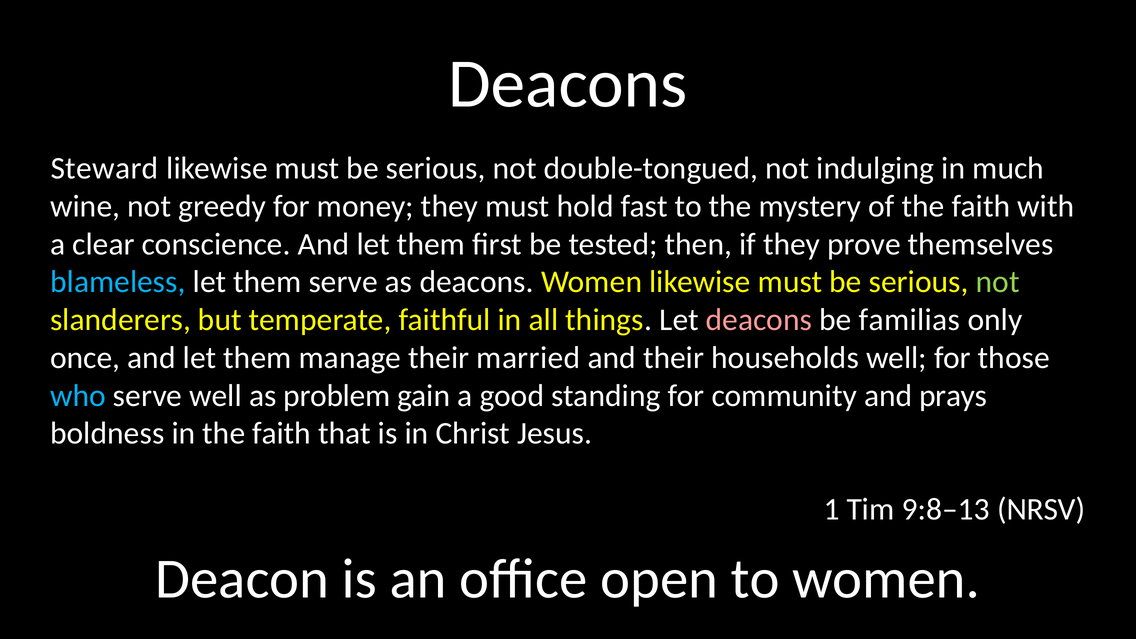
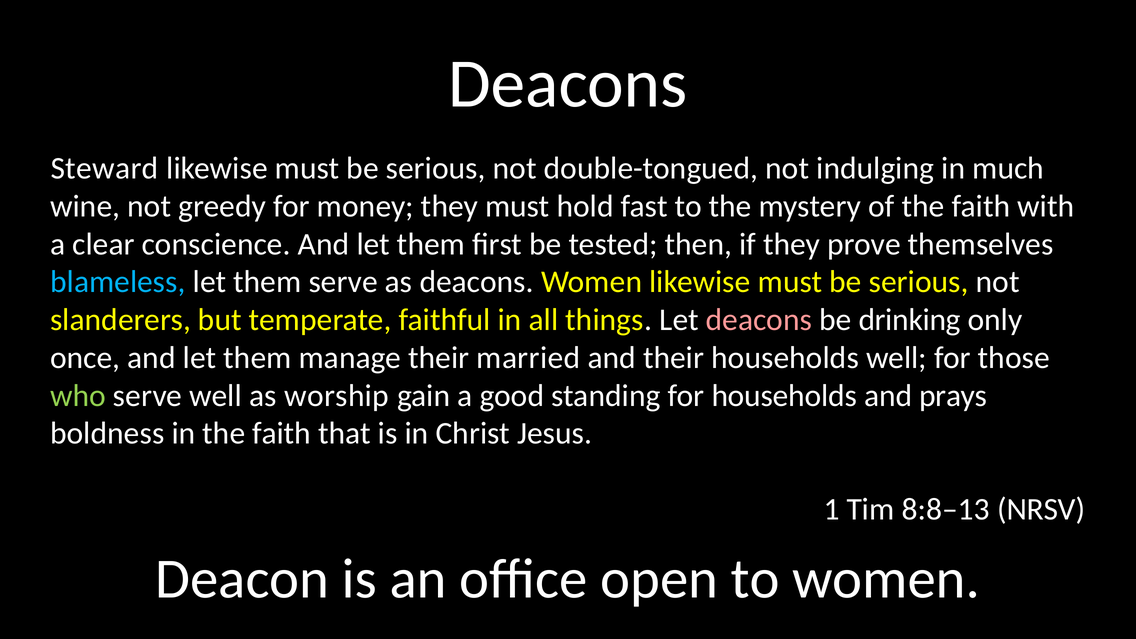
not colour: light green -> white (998, 282)
familias: familias -> drinking (910, 320)
who colour: light blue -> light green (78, 396)
problem: problem -> worship (337, 396)
for community: community -> households (784, 396)
9:8–13: 9:8–13 -> 8:8–13 (946, 509)
